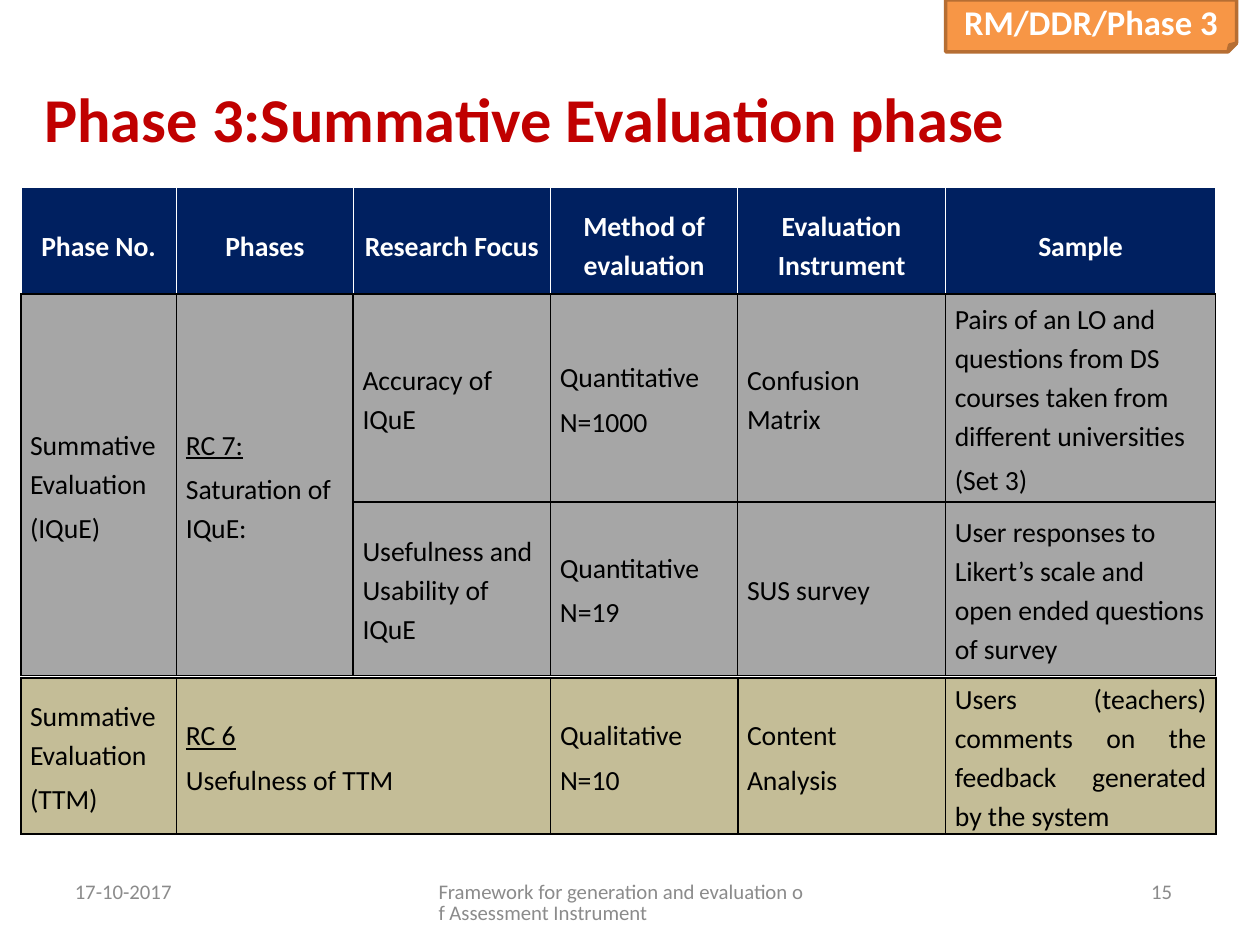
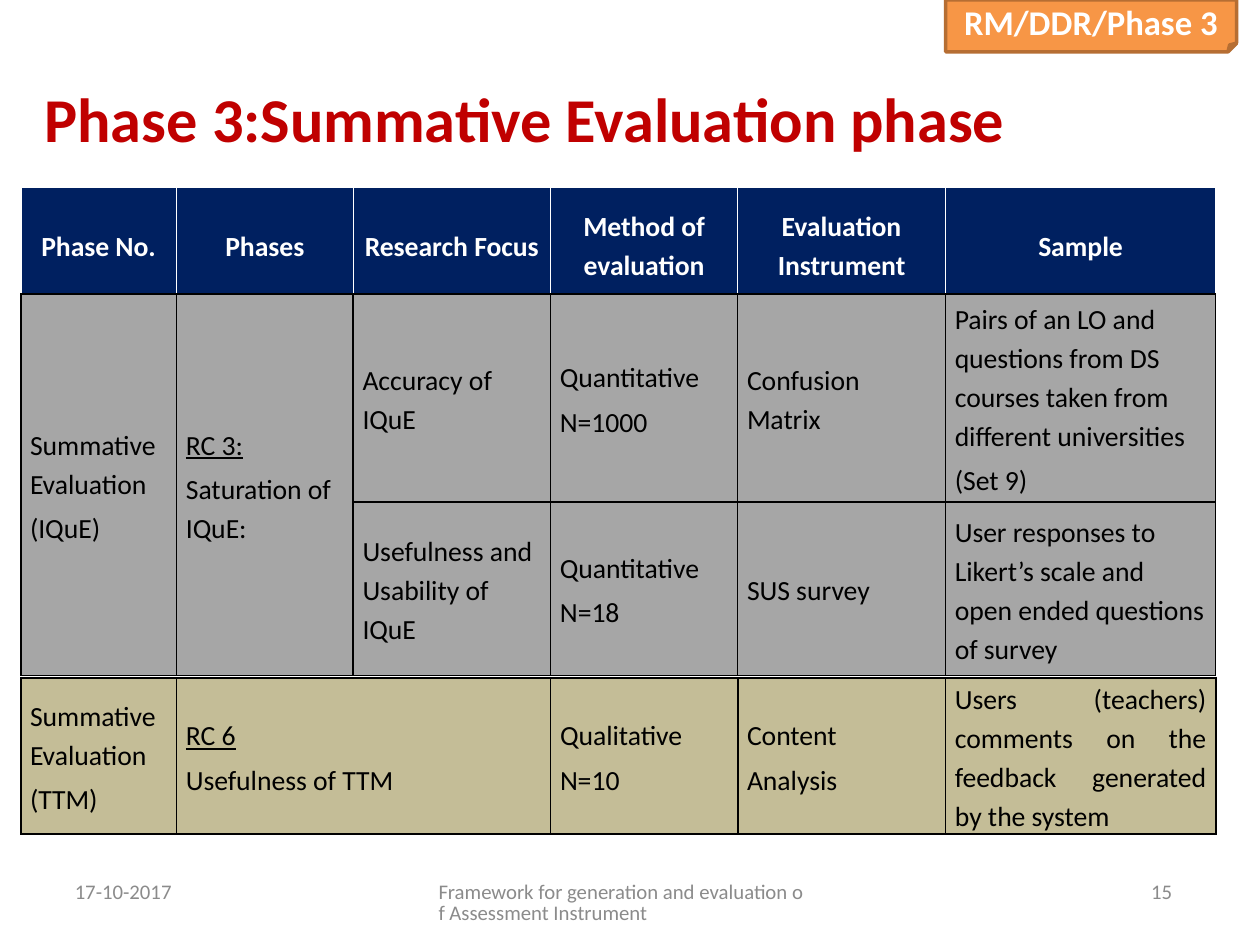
RC 7: 7 -> 3 (232, 446)
Set 3: 3 -> 9 (1016, 481)
N=19: N=19 -> N=18 (590, 614)
